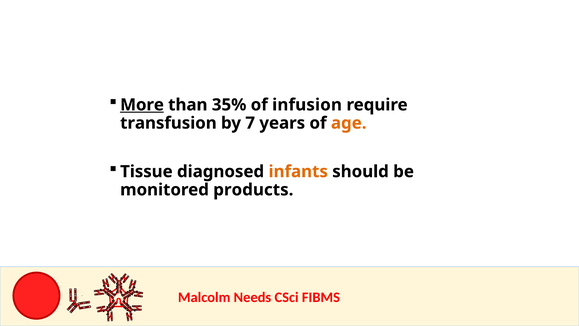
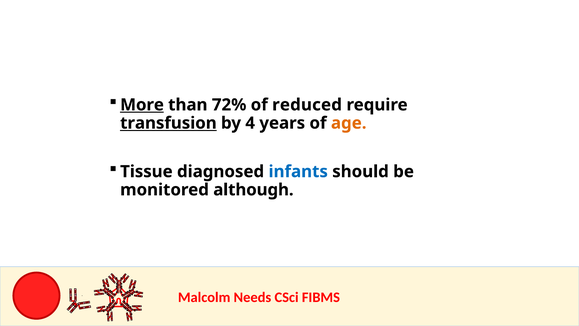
35%: 35% -> 72% (229, 105)
infusion: infusion -> reduced (307, 105)
transfusion underline: none -> present (168, 123)
7: 7 -> 4 (250, 123)
infants colour: orange -> blue (298, 171)
products: products -> although (253, 190)
